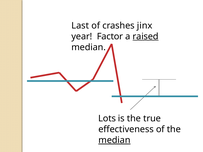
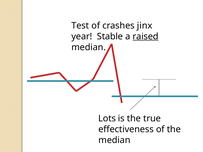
Last: Last -> Test (80, 26)
Factor: Factor -> Stable (110, 36)
median underline: present -> none (114, 140)
